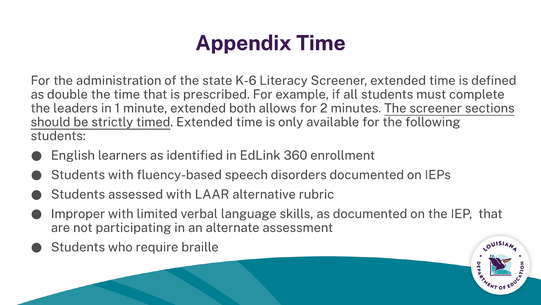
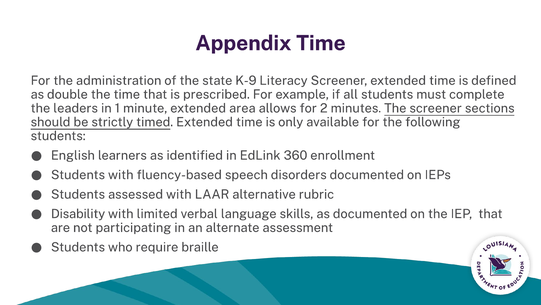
K-6: K-6 -> K-9 (246, 80)
both: both -> area (242, 108)
Improper: Improper -> Disability (78, 213)
